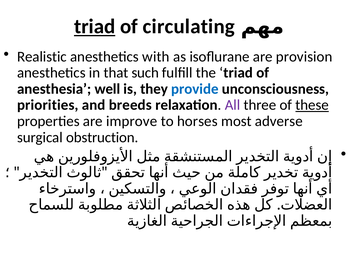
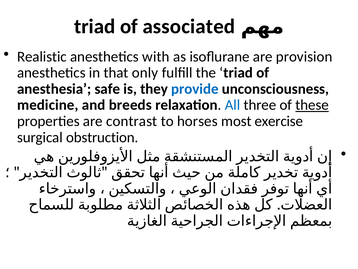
triad underline: present -> none (95, 27)
circulating: circulating -> associated (189, 27)
such: such -> only (145, 73)
well: well -> safe (107, 89)
priorities: priorities -> medicine (48, 105)
All colour: purple -> blue (233, 105)
improve: improve -> contrast (132, 121)
adverse: adverse -> exercise (279, 121)
